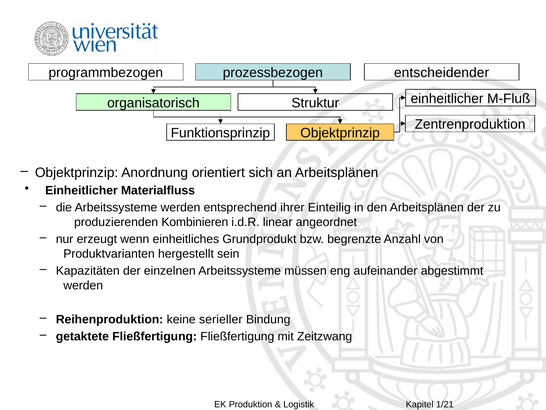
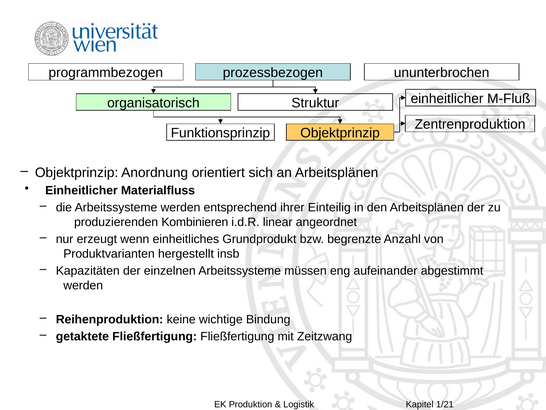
entscheidender: entscheidender -> ununterbrochen (442, 73)
sein: sein -> insb (228, 253)
serieller: serieller -> wichtige (221, 319)
